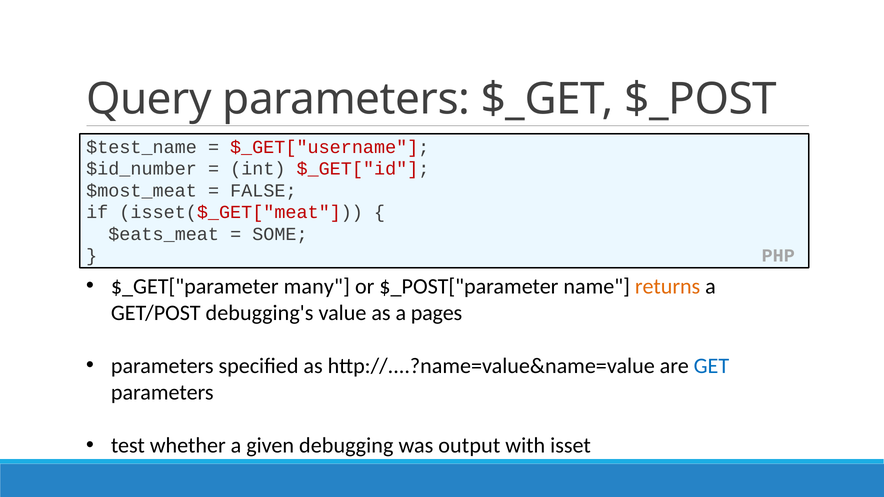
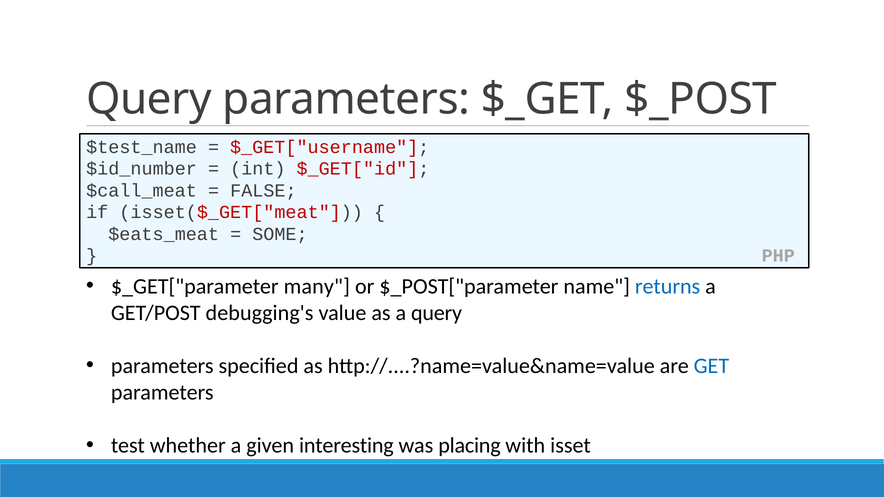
$most_meat: $most_meat -> $call_meat (142, 191)
returns colour: orange -> blue (668, 287)
a pages: pages -> query (437, 313)
debugging: debugging -> interesting (346, 446)
output: output -> placing (469, 446)
